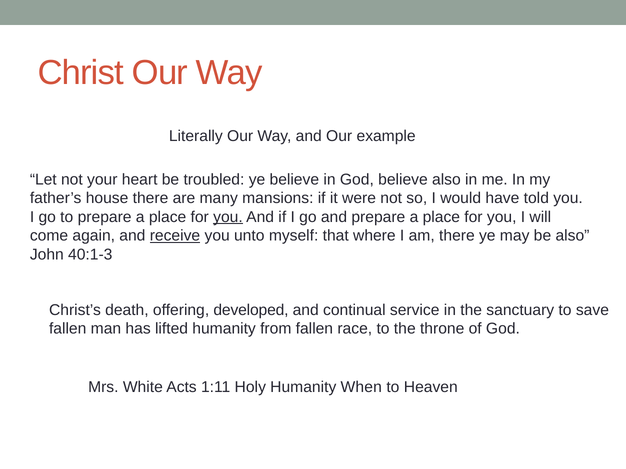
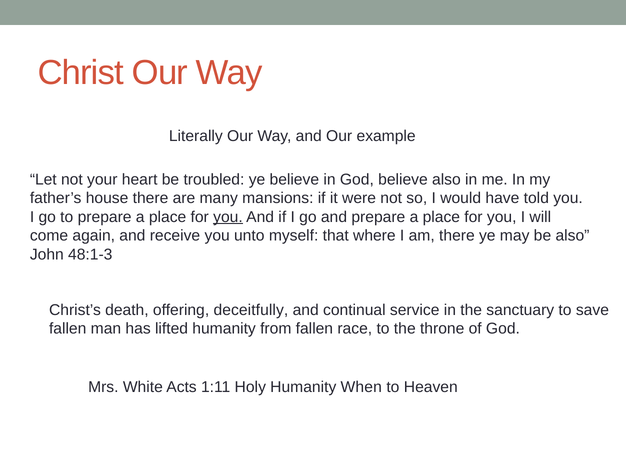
receive underline: present -> none (175, 236)
40:1-3: 40:1-3 -> 48:1-3 (90, 255)
developed: developed -> deceitfully (251, 310)
